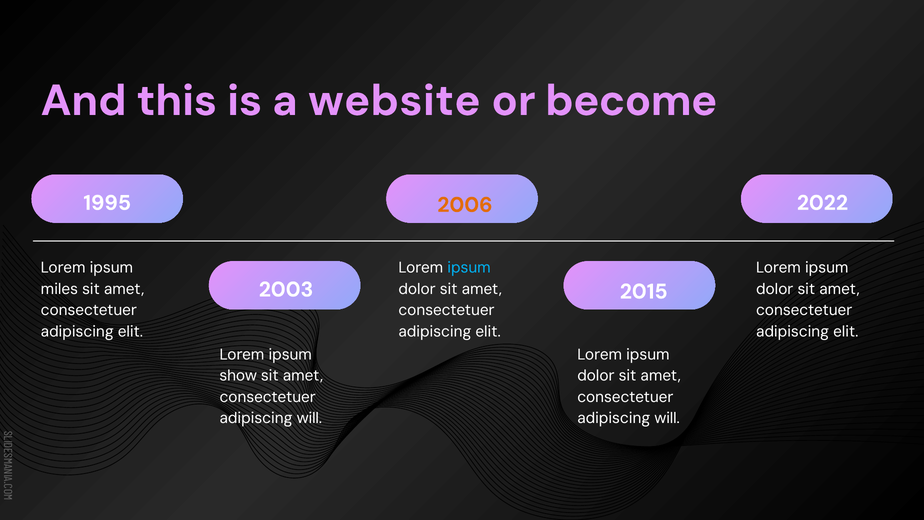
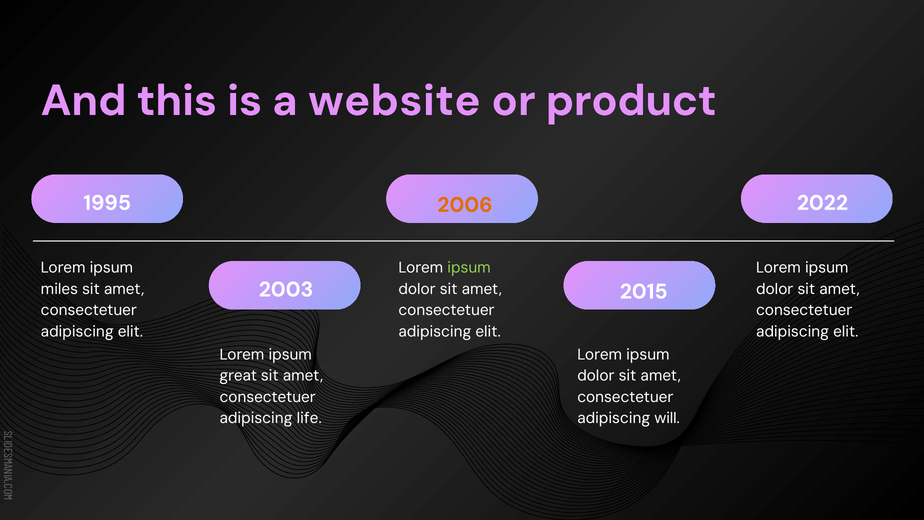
become: become -> product (631, 101)
ipsum colour: light blue -> light green (469, 268)
show: show -> great (238, 376)
will: will -> life (309, 418)
